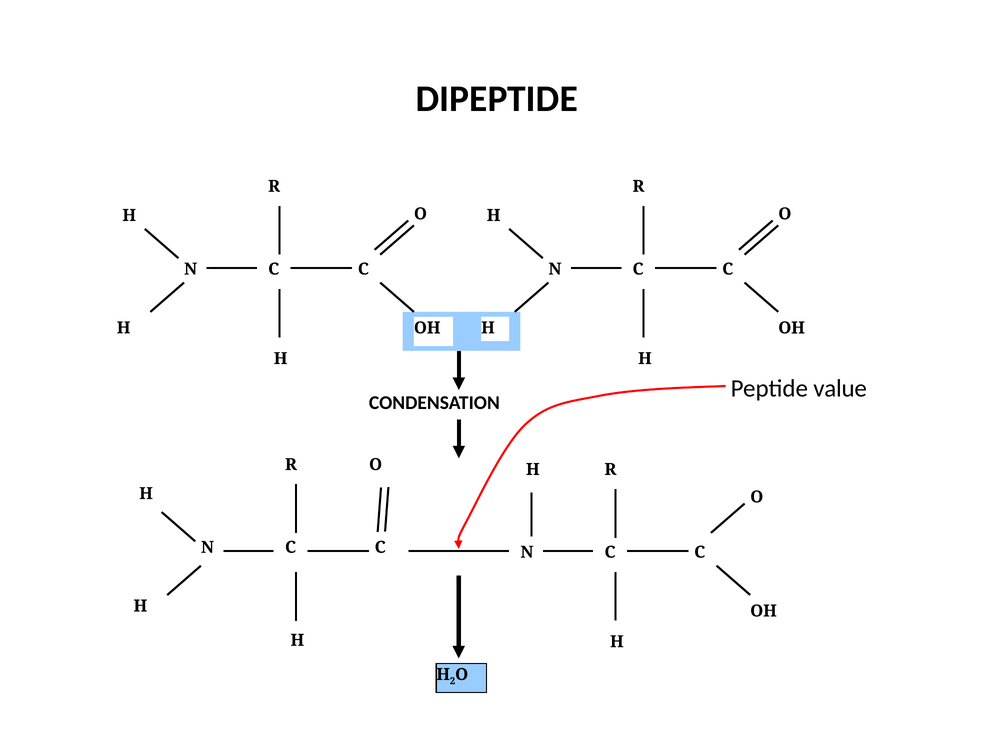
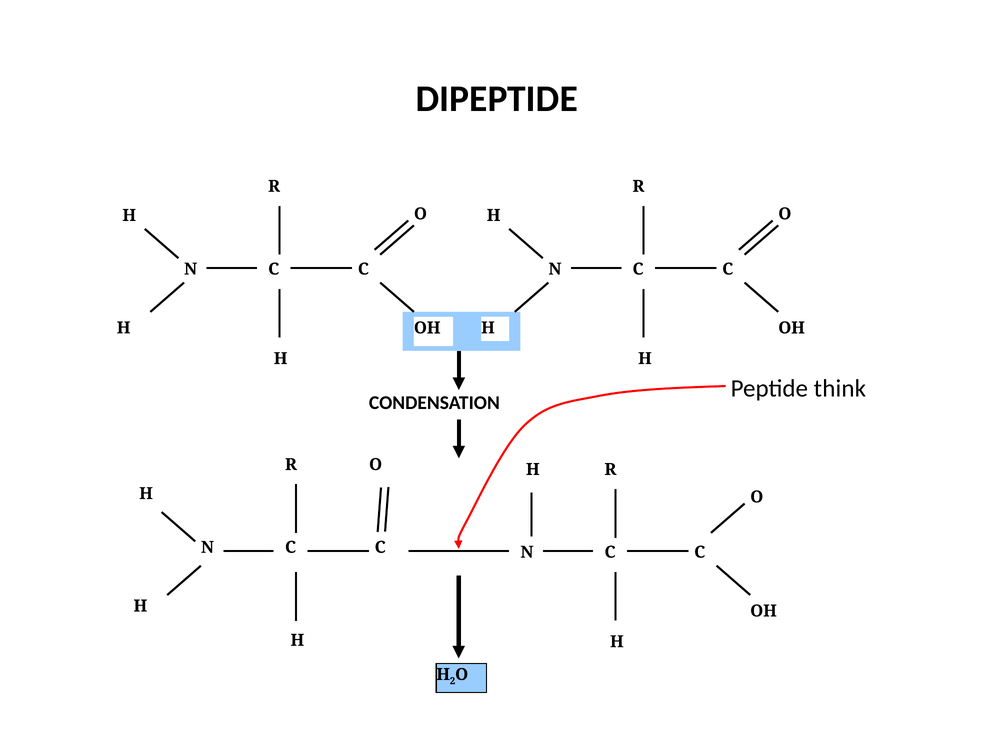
value: value -> think (840, 388)
